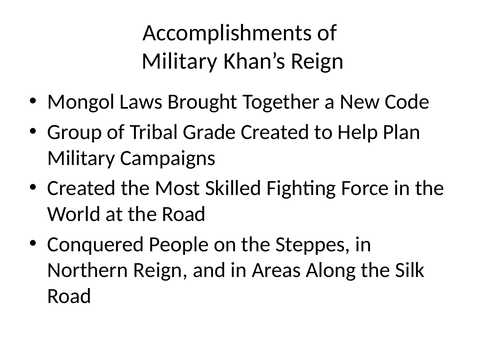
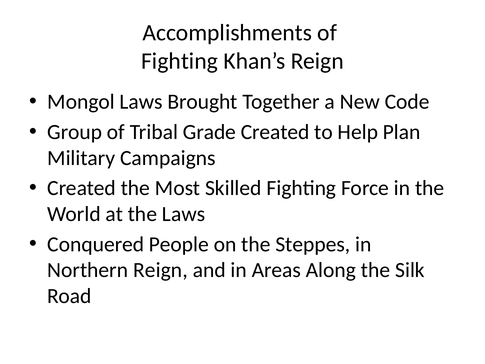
Military: Military -> Fighting (180, 61)
the Road: Road -> Laws (184, 214)
